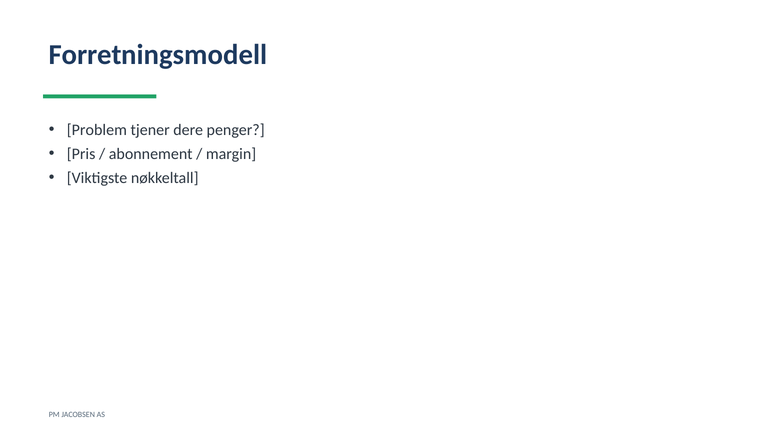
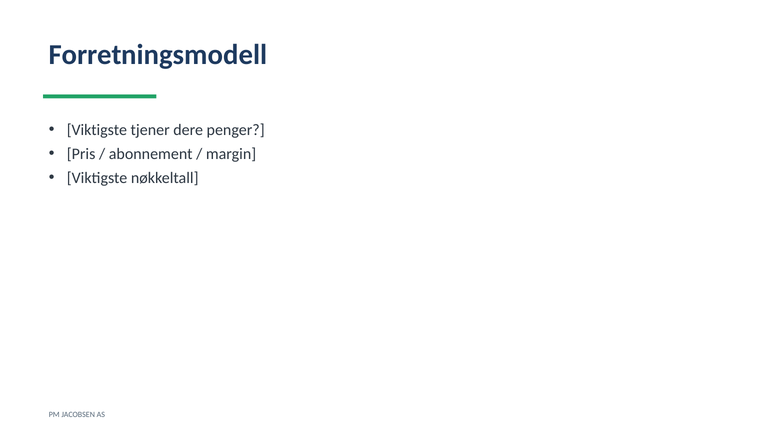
Problem: Problem -> Viktigste (97, 130)
